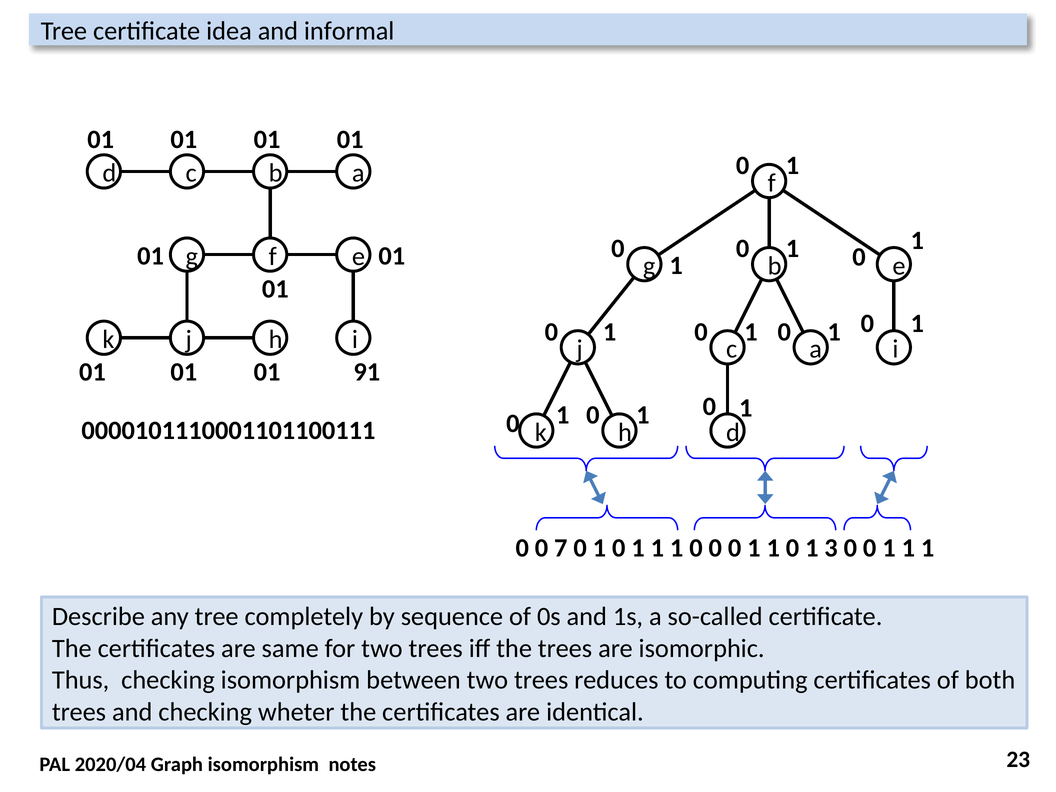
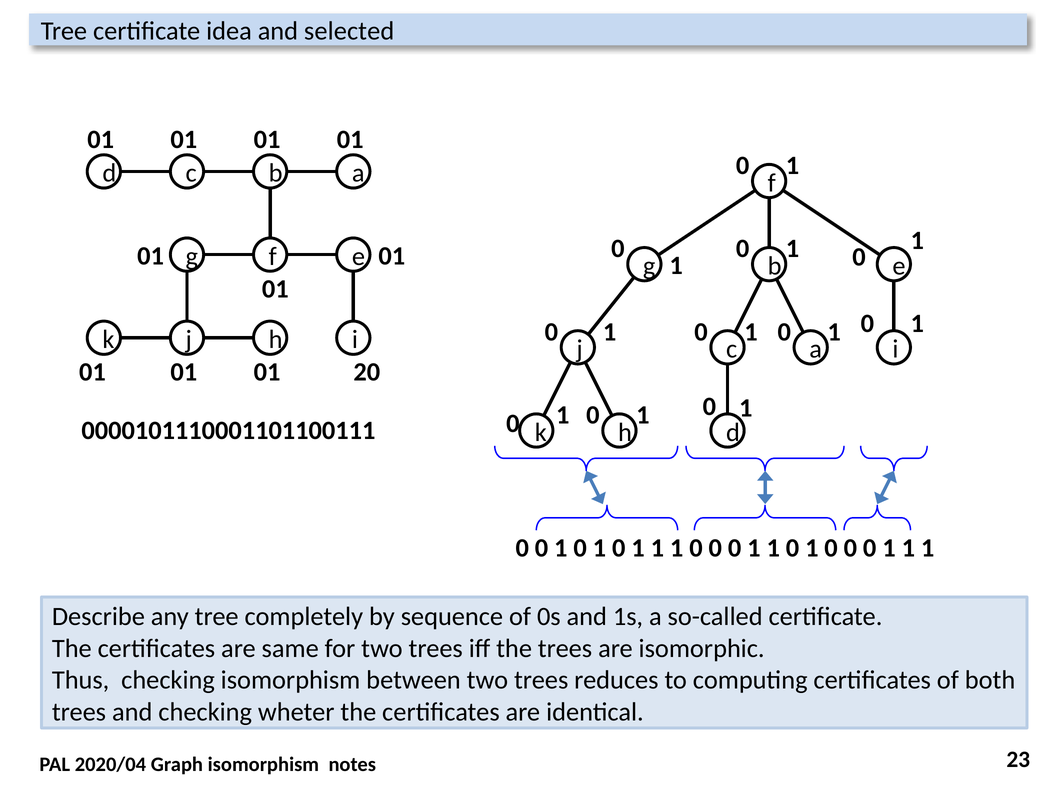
informal: informal -> selected (349, 31)
91: 91 -> 20 (367, 372)
7: 7 -> 1 (561, 548)
3: 3 -> 0 (831, 548)
